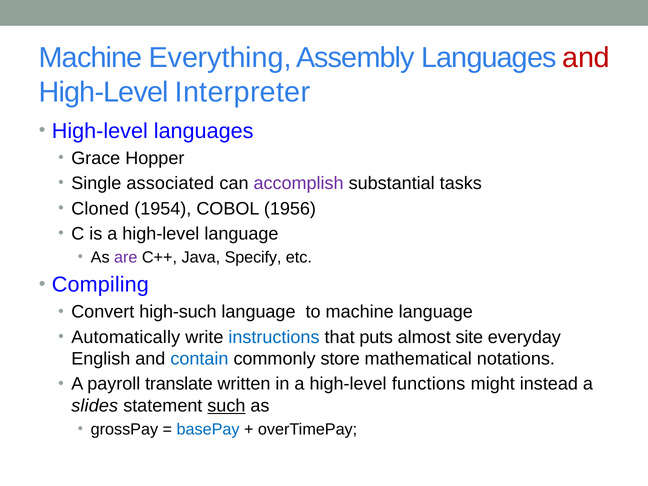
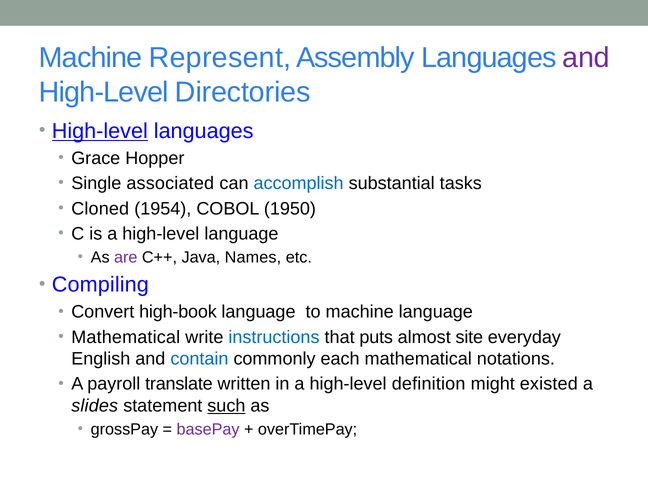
Everything: Everything -> Represent (220, 58)
and colour: red -> purple (586, 58)
Interpreter: Interpreter -> Directories (243, 92)
High-level underline: none -> present (100, 131)
accomplish colour: purple -> blue (299, 183)
1956: 1956 -> 1950 (290, 209)
Specify: Specify -> Names (253, 257)
high-such: high-such -> high-book (178, 312)
Automatically: Automatically -> Mathematical (126, 337)
store: store -> each (340, 359)
functions: functions -> definition (429, 384)
instead: instead -> existed (549, 384)
basePay colour: blue -> purple (208, 429)
